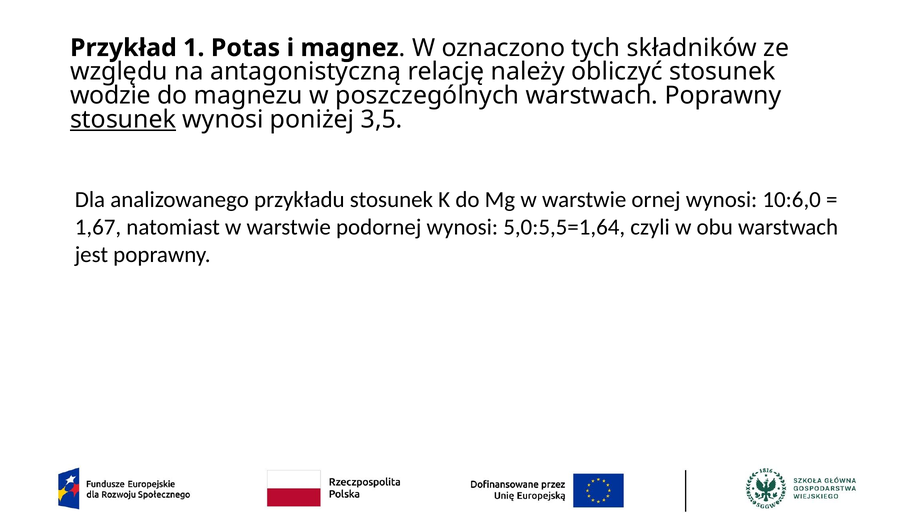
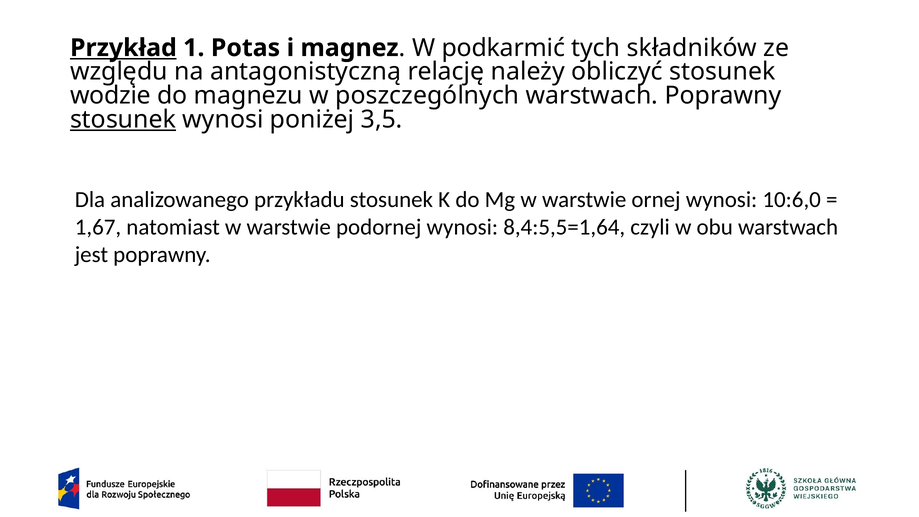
Przykład underline: none -> present (123, 48)
oznaczono: oznaczono -> podkarmić (503, 48)
5,0:5,5=1,64: 5,0:5,5=1,64 -> 8,4:5,5=1,64 (564, 227)
